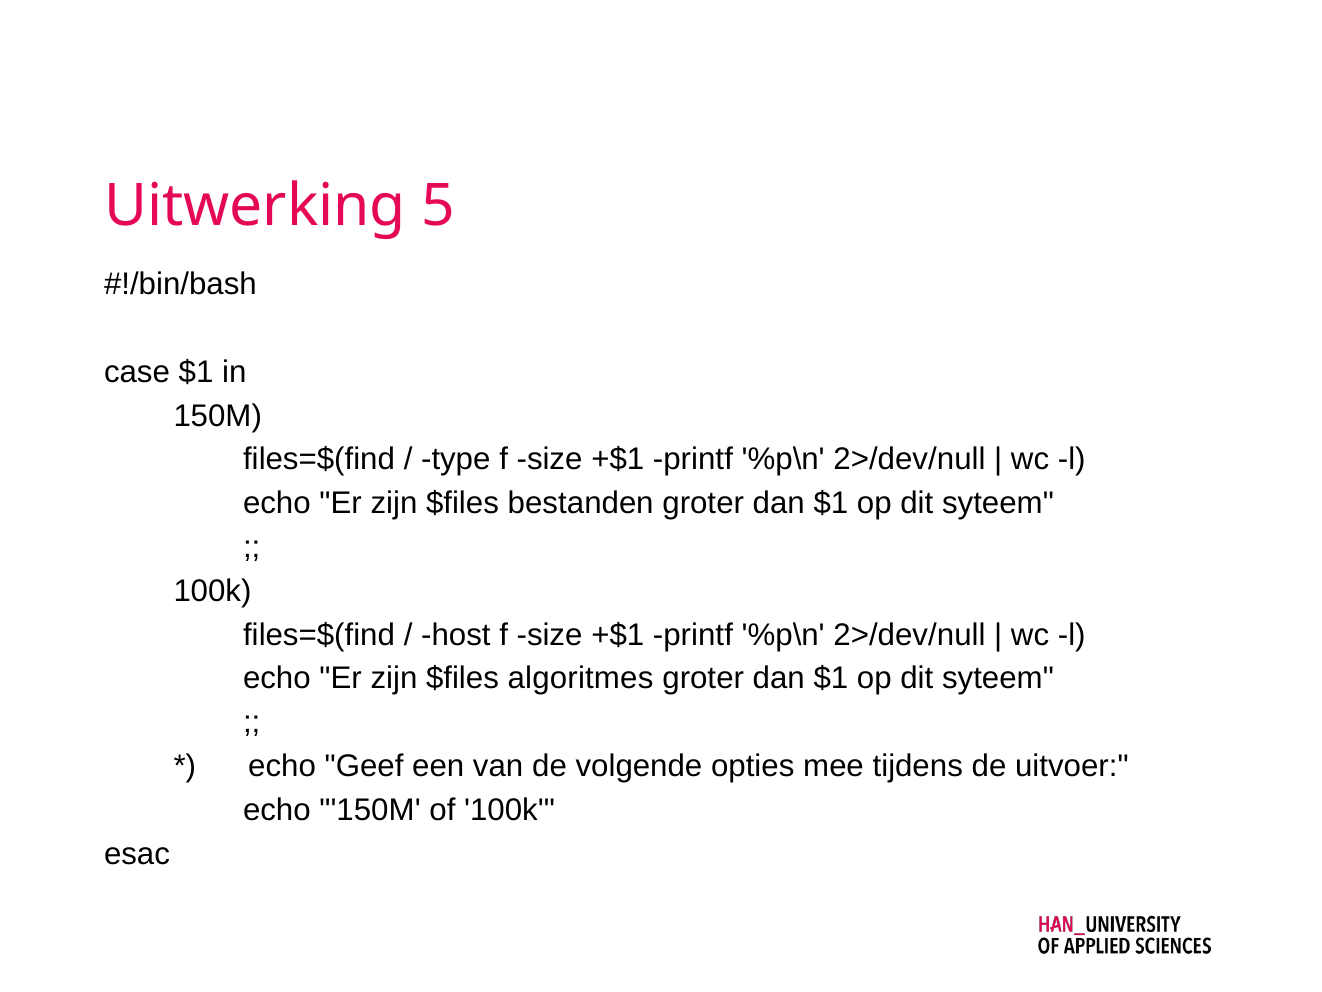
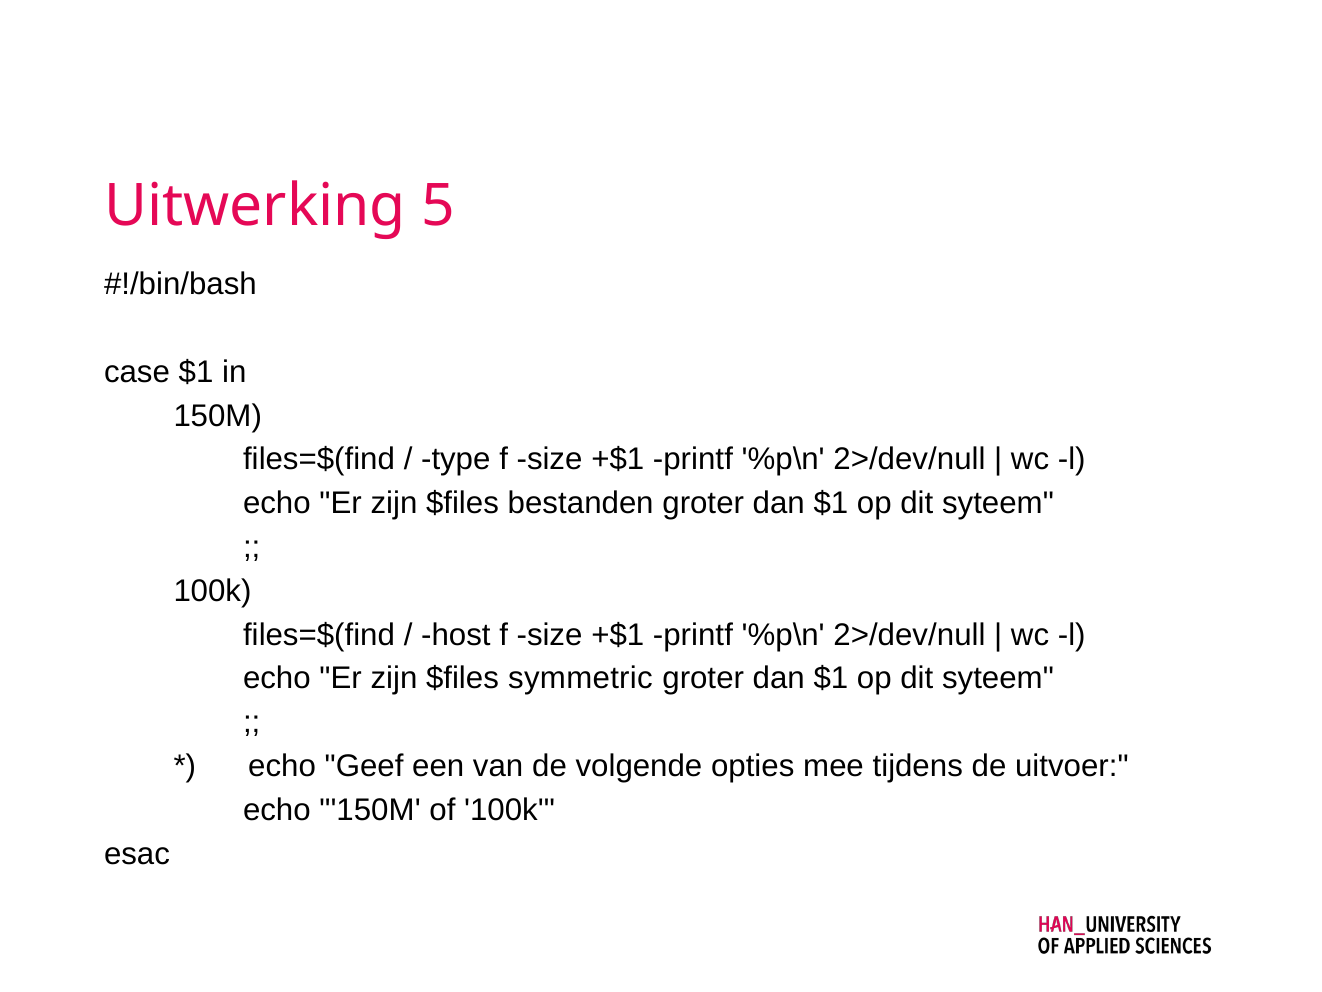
algoritmes: algoritmes -> symmetric (580, 678)
